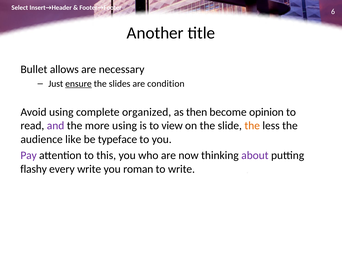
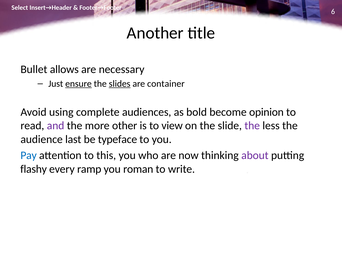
slides underline: none -> present (120, 84)
condition: condition -> container (166, 84)
organized: organized -> audiences (147, 112)
then: then -> bold (197, 112)
more using: using -> other (125, 125)
the colour: orange -> purple (252, 125)
like: like -> last (73, 139)
Pay colour: purple -> blue (29, 155)
every write: write -> ramp (89, 169)
